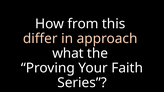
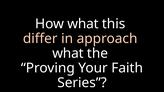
How from: from -> what (83, 24)
